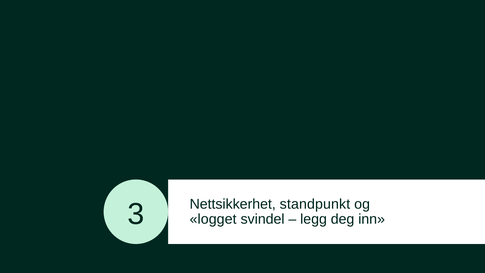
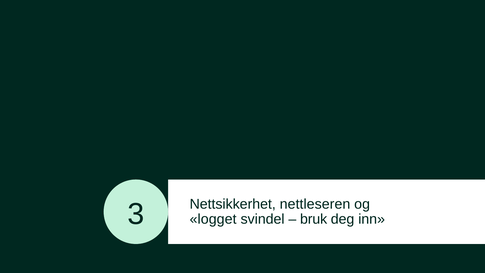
standpunkt: standpunkt -> nettleseren (315, 204)
legg: legg -> bruk (314, 219)
